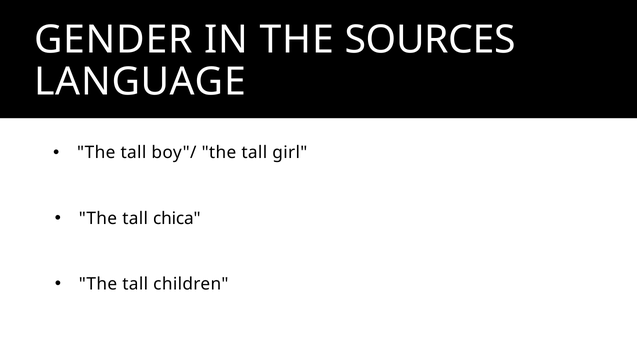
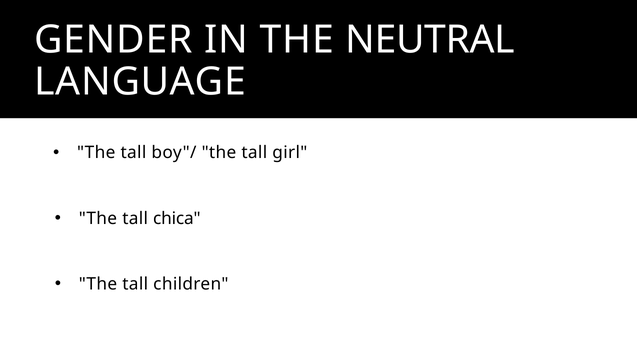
SOURCES: SOURCES -> NEUTRAL (430, 40)
